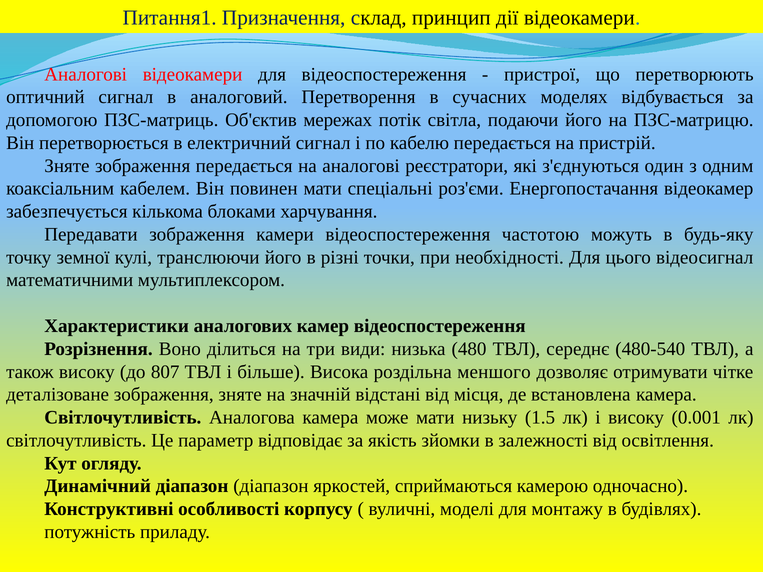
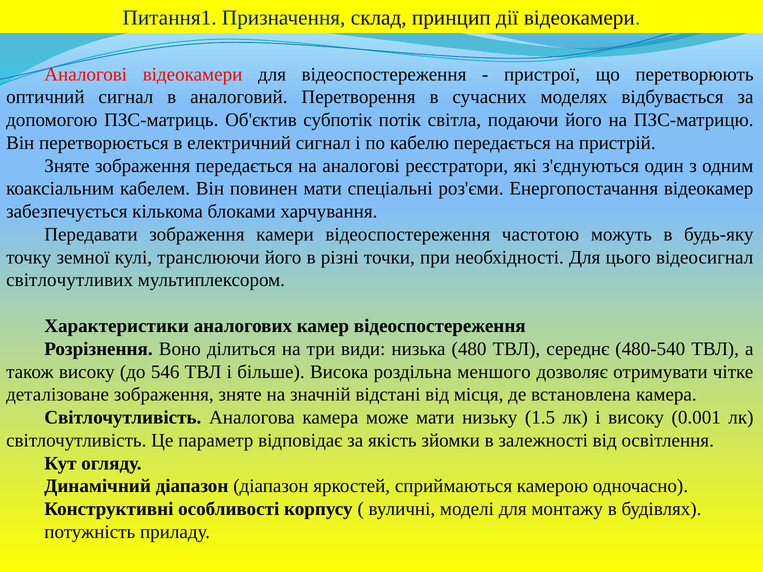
мережах: мережах -> субпотік (338, 120)
математичними: математичними -> світлочутливих (70, 280)
807: 807 -> 546 (165, 372)
